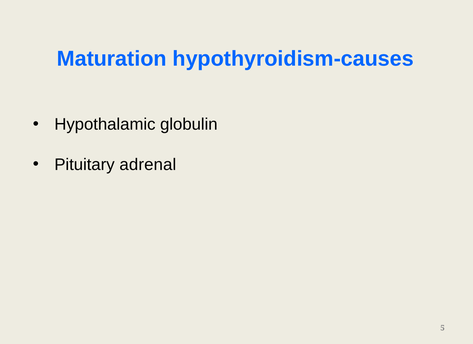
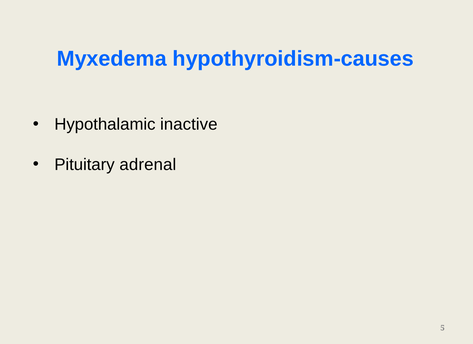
Maturation: Maturation -> Myxedema (112, 59)
globulin: globulin -> inactive (189, 124)
